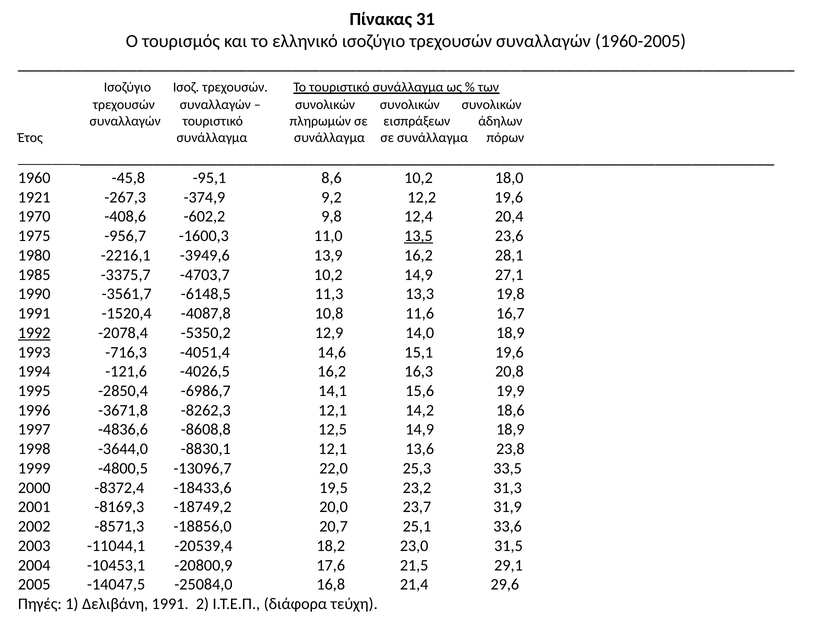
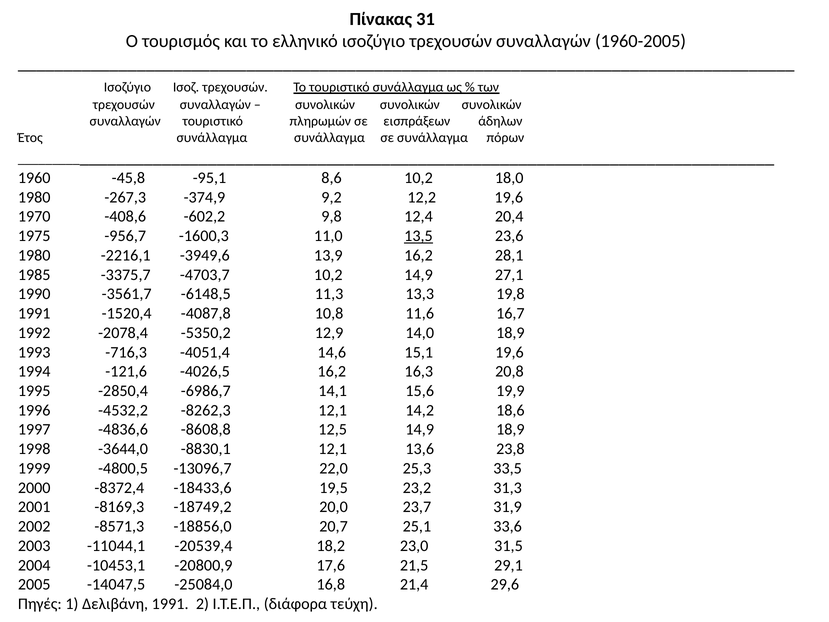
1921: 1921 -> 1980 (34, 197)
1992 underline: present -> none (34, 333)
-3671,8: -3671,8 -> -4532,2 (123, 410)
